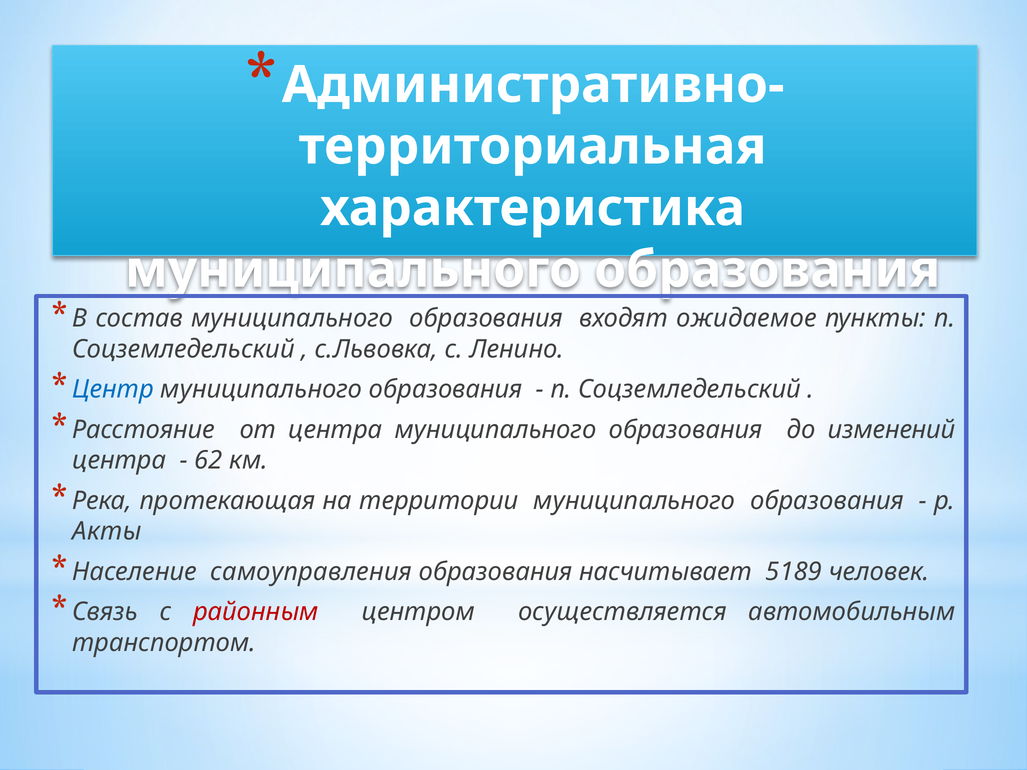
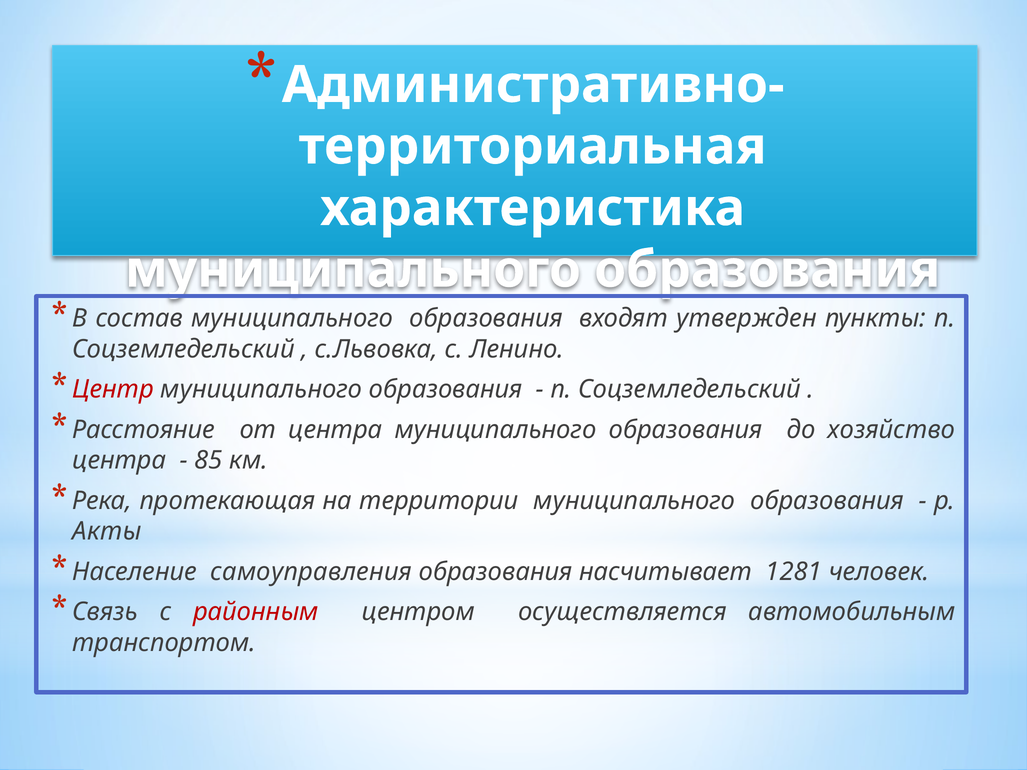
ожидаемое: ожидаемое -> утвержден (746, 319)
Центр colour: blue -> red (113, 390)
изменений: изменений -> хозяйство (892, 430)
62: 62 -> 85 (208, 461)
5189: 5189 -> 1281 (794, 572)
